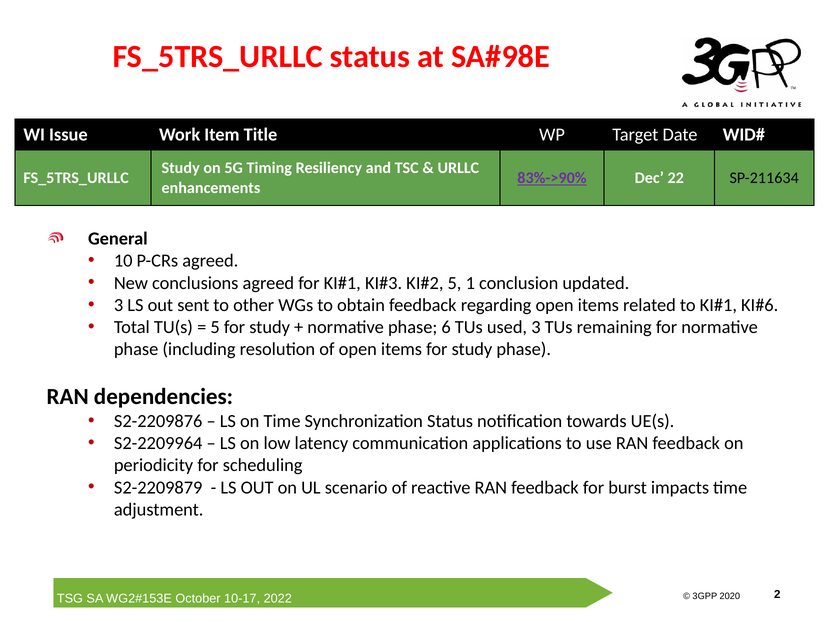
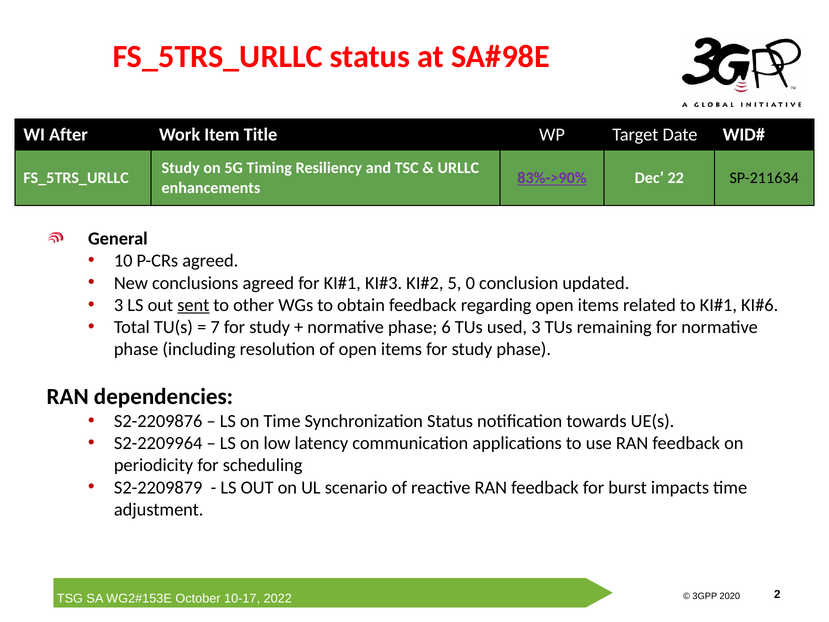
Issue: Issue -> After (68, 135)
1: 1 -> 0 (470, 283)
sent underline: none -> present (193, 305)
5: 5 -> 7 (215, 327)
